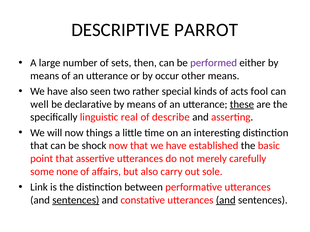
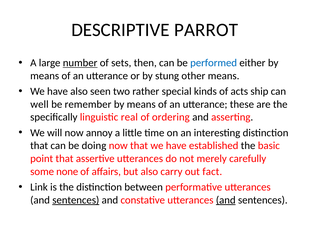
number underline: none -> present (80, 63)
performed colour: purple -> blue (214, 63)
occur: occur -> stung (167, 76)
fool: fool -> ship (259, 92)
declarative: declarative -> remember (88, 105)
these underline: present -> none (242, 105)
describe: describe -> ordering (171, 117)
things: things -> annoy (99, 133)
shock: shock -> doing (94, 146)
sole: sole -> fact (212, 172)
